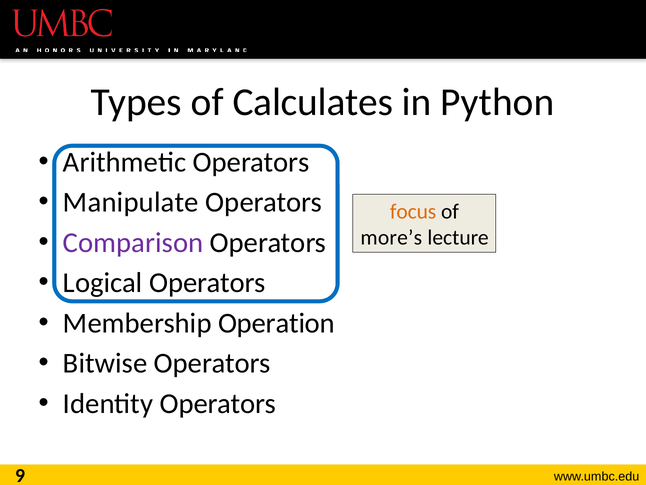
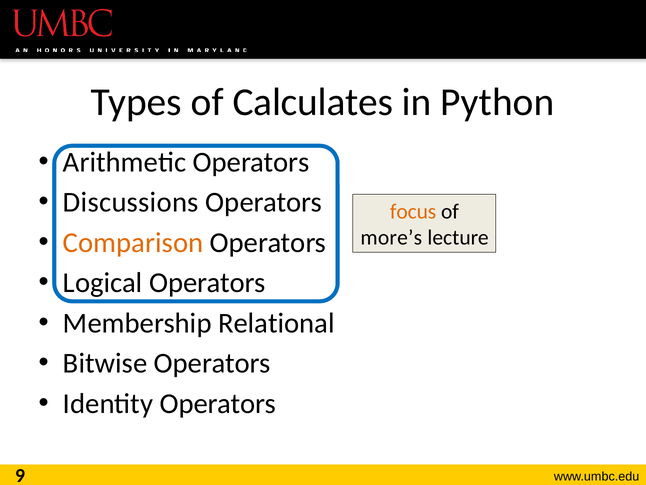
Manipulate: Manipulate -> Discussions (131, 202)
Comparison colour: purple -> orange (133, 242)
Operation: Operation -> Relational (276, 323)
